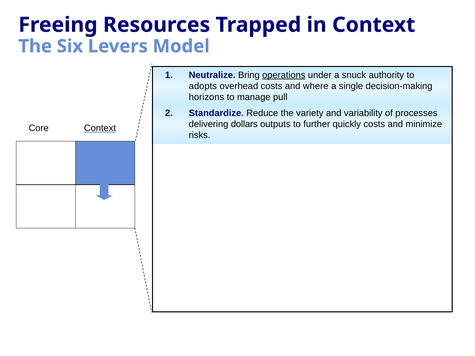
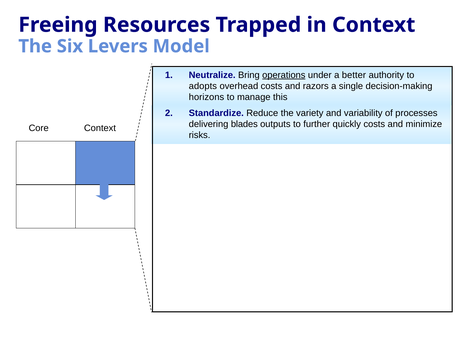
snuck: snuck -> better (354, 75)
where: where -> razors (316, 86)
pull: pull -> this (280, 97)
dollars: dollars -> blades (244, 124)
Context underline: present -> none (100, 128)
